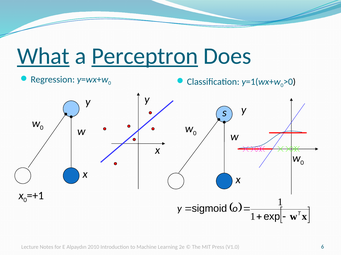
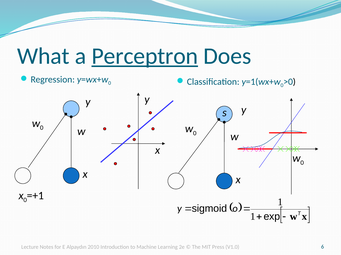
What underline: present -> none (43, 56)
